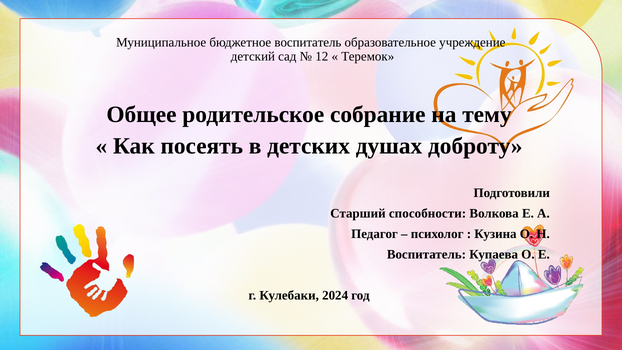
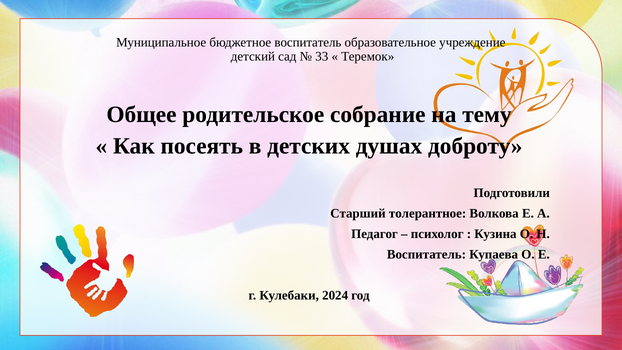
12: 12 -> 33 (322, 56)
способности: способности -> толерантное (428, 213)
